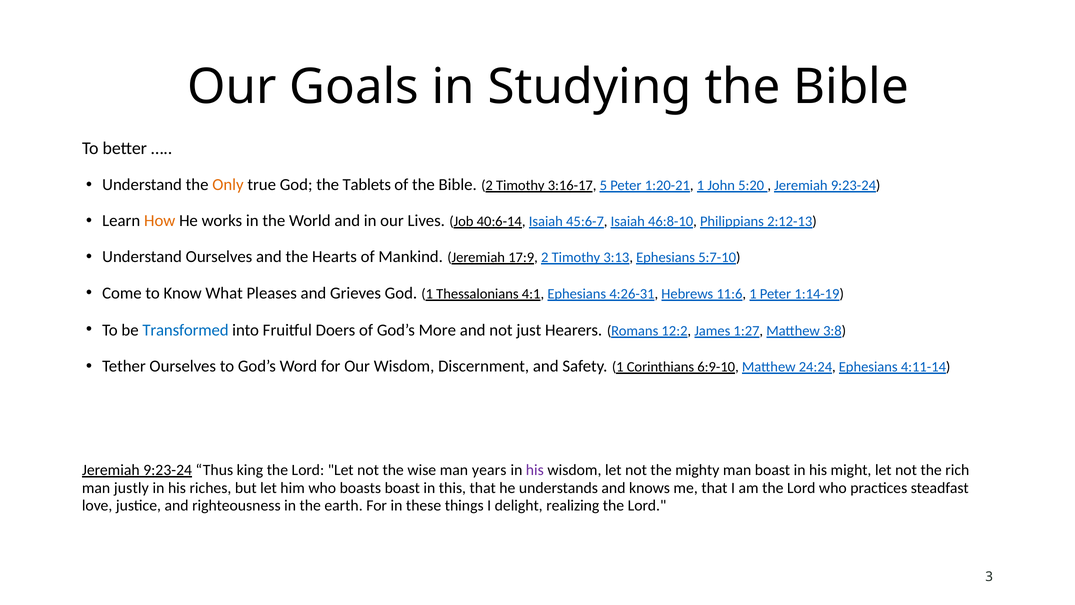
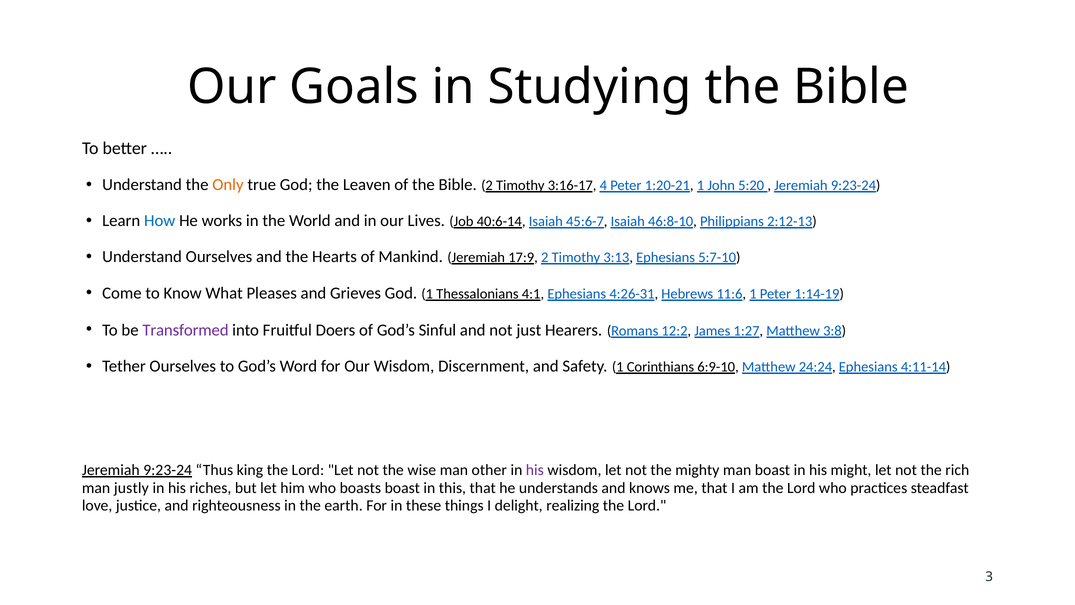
Tablets: Tablets -> Leaven (367, 185)
5: 5 -> 4 (603, 185)
How colour: orange -> blue (160, 221)
Transformed colour: blue -> purple (185, 330)
More: More -> Sinful (437, 330)
years: years -> other (489, 470)
